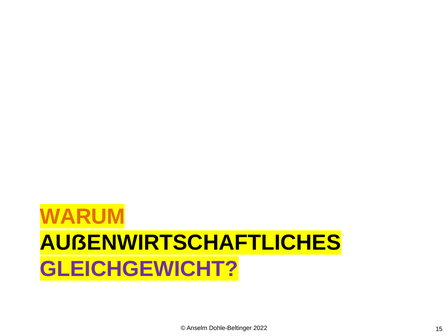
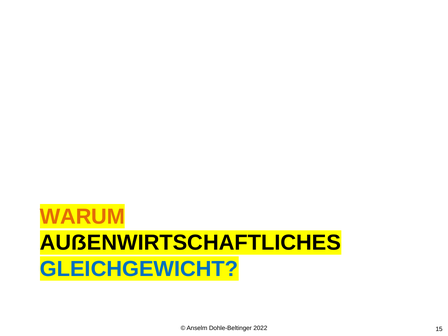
GLEICHGEWICHT colour: purple -> blue (139, 269)
